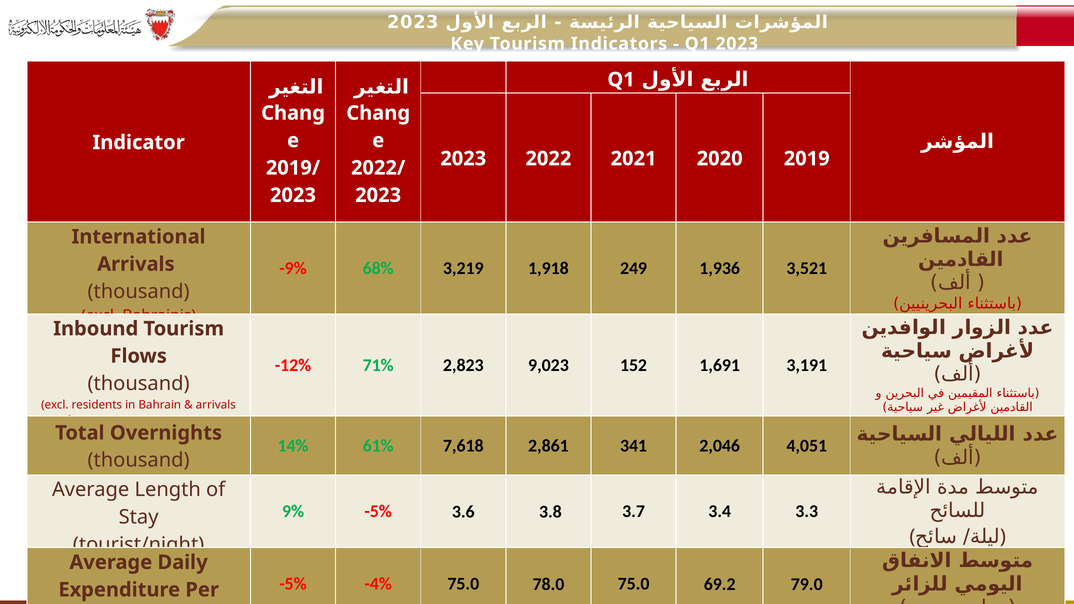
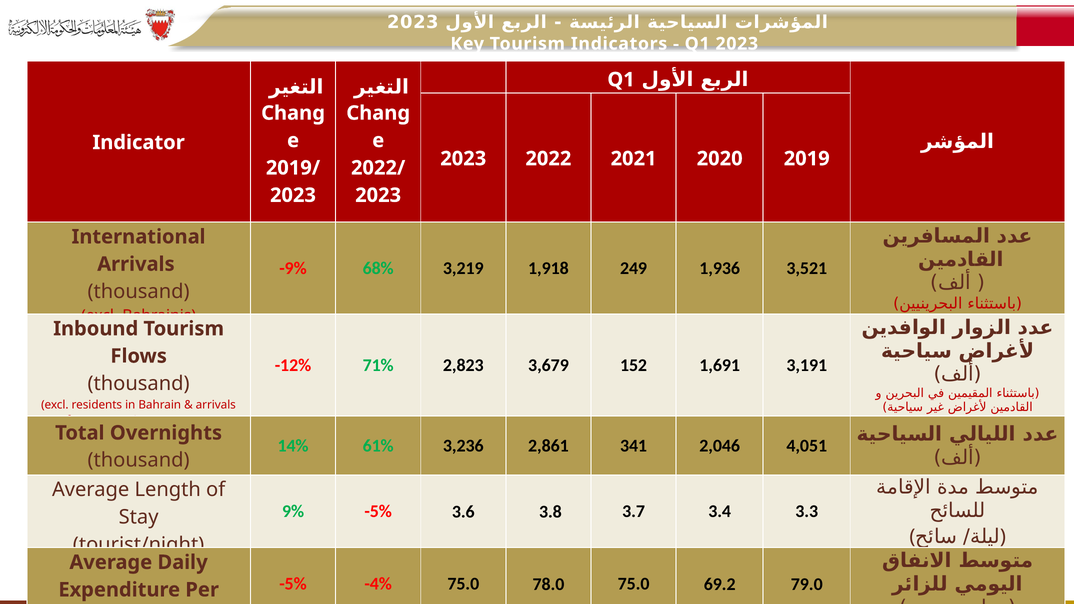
9,023: 9,023 -> 3,679 (548, 365)
7,618: 7,618 -> 3,236 (463, 446)
